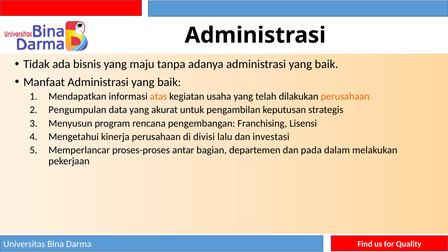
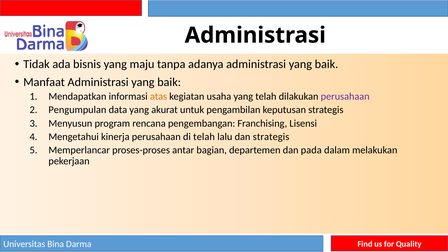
perusahaan colour: orange -> purple (345, 96)
di divisi: divisi -> telah (204, 137)
dan investasi: investasi -> strategis (271, 137)
